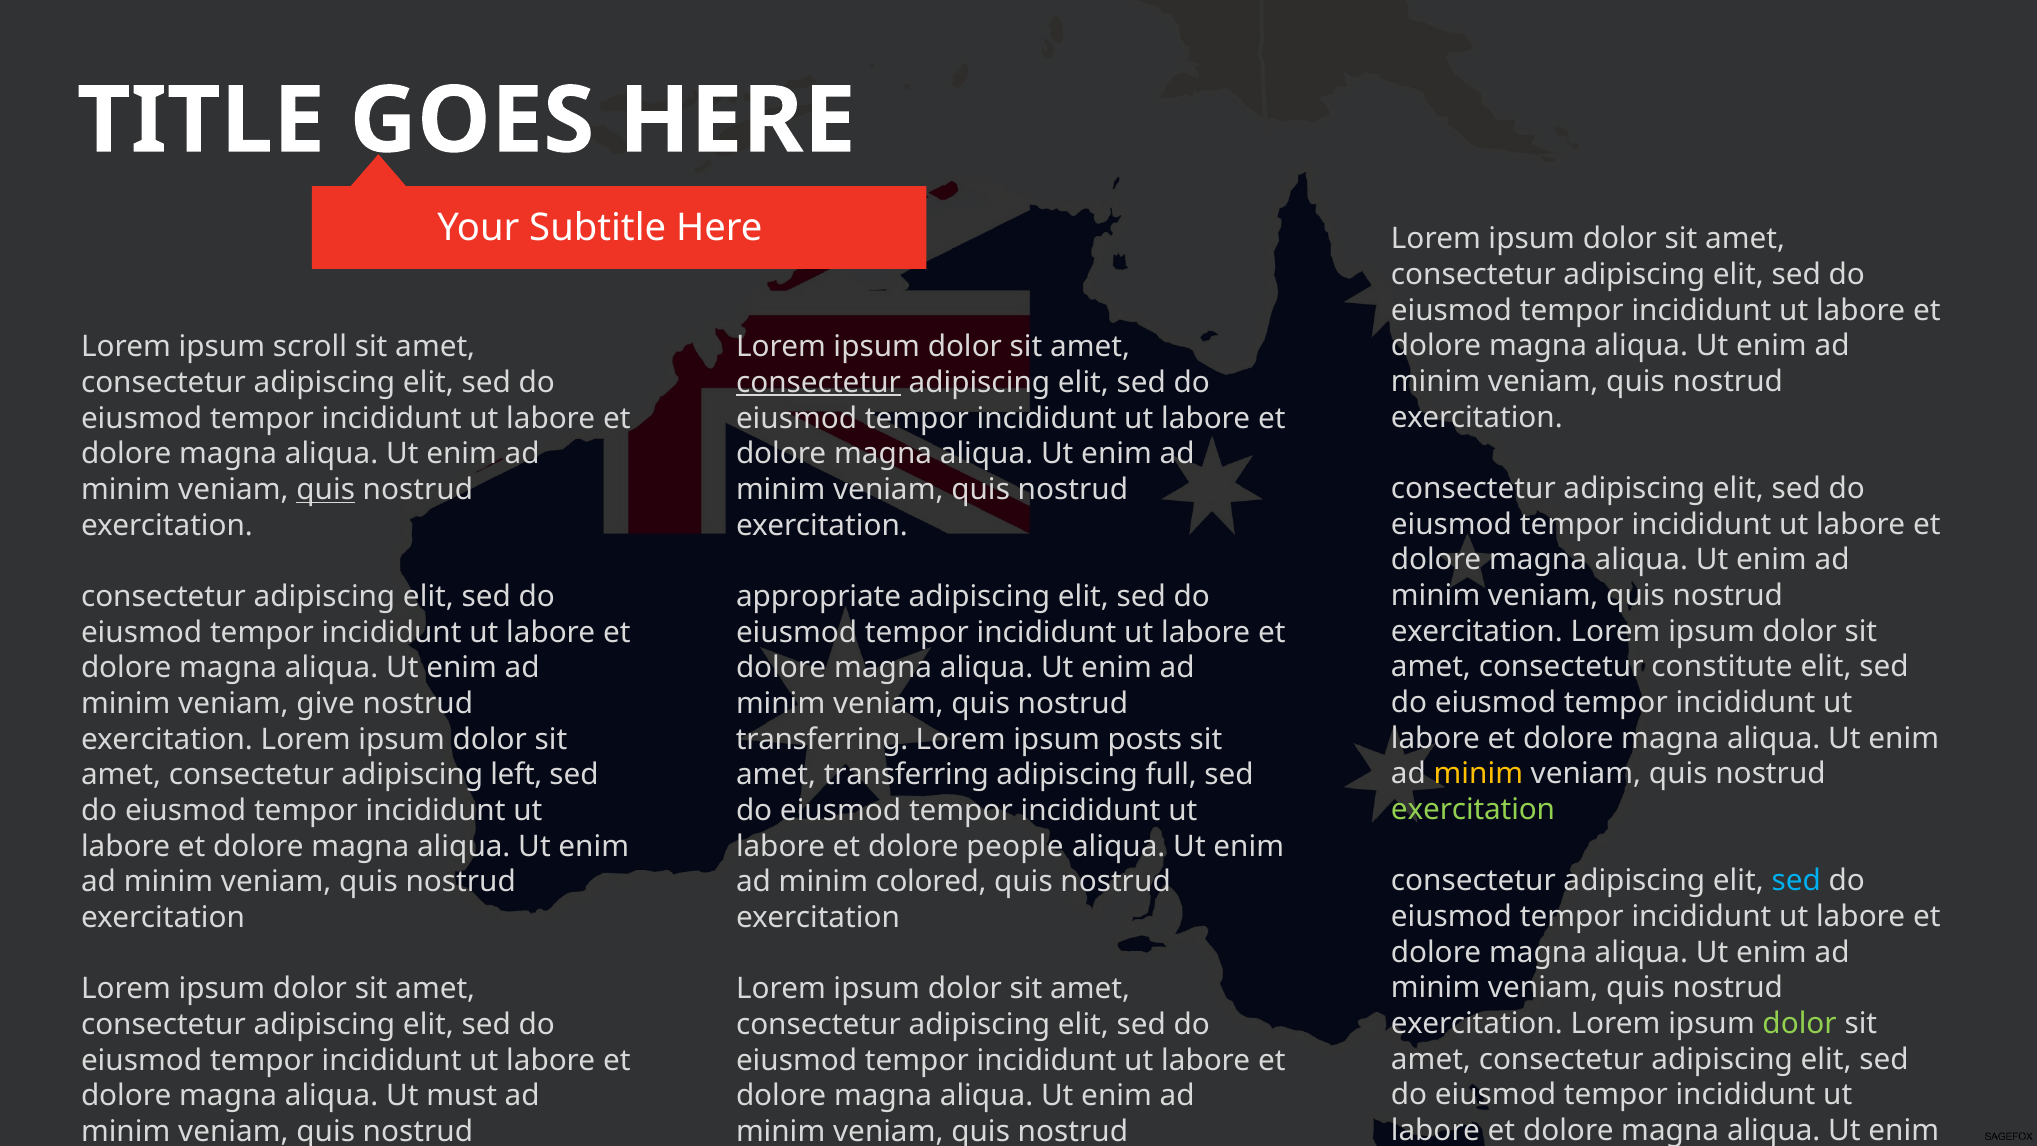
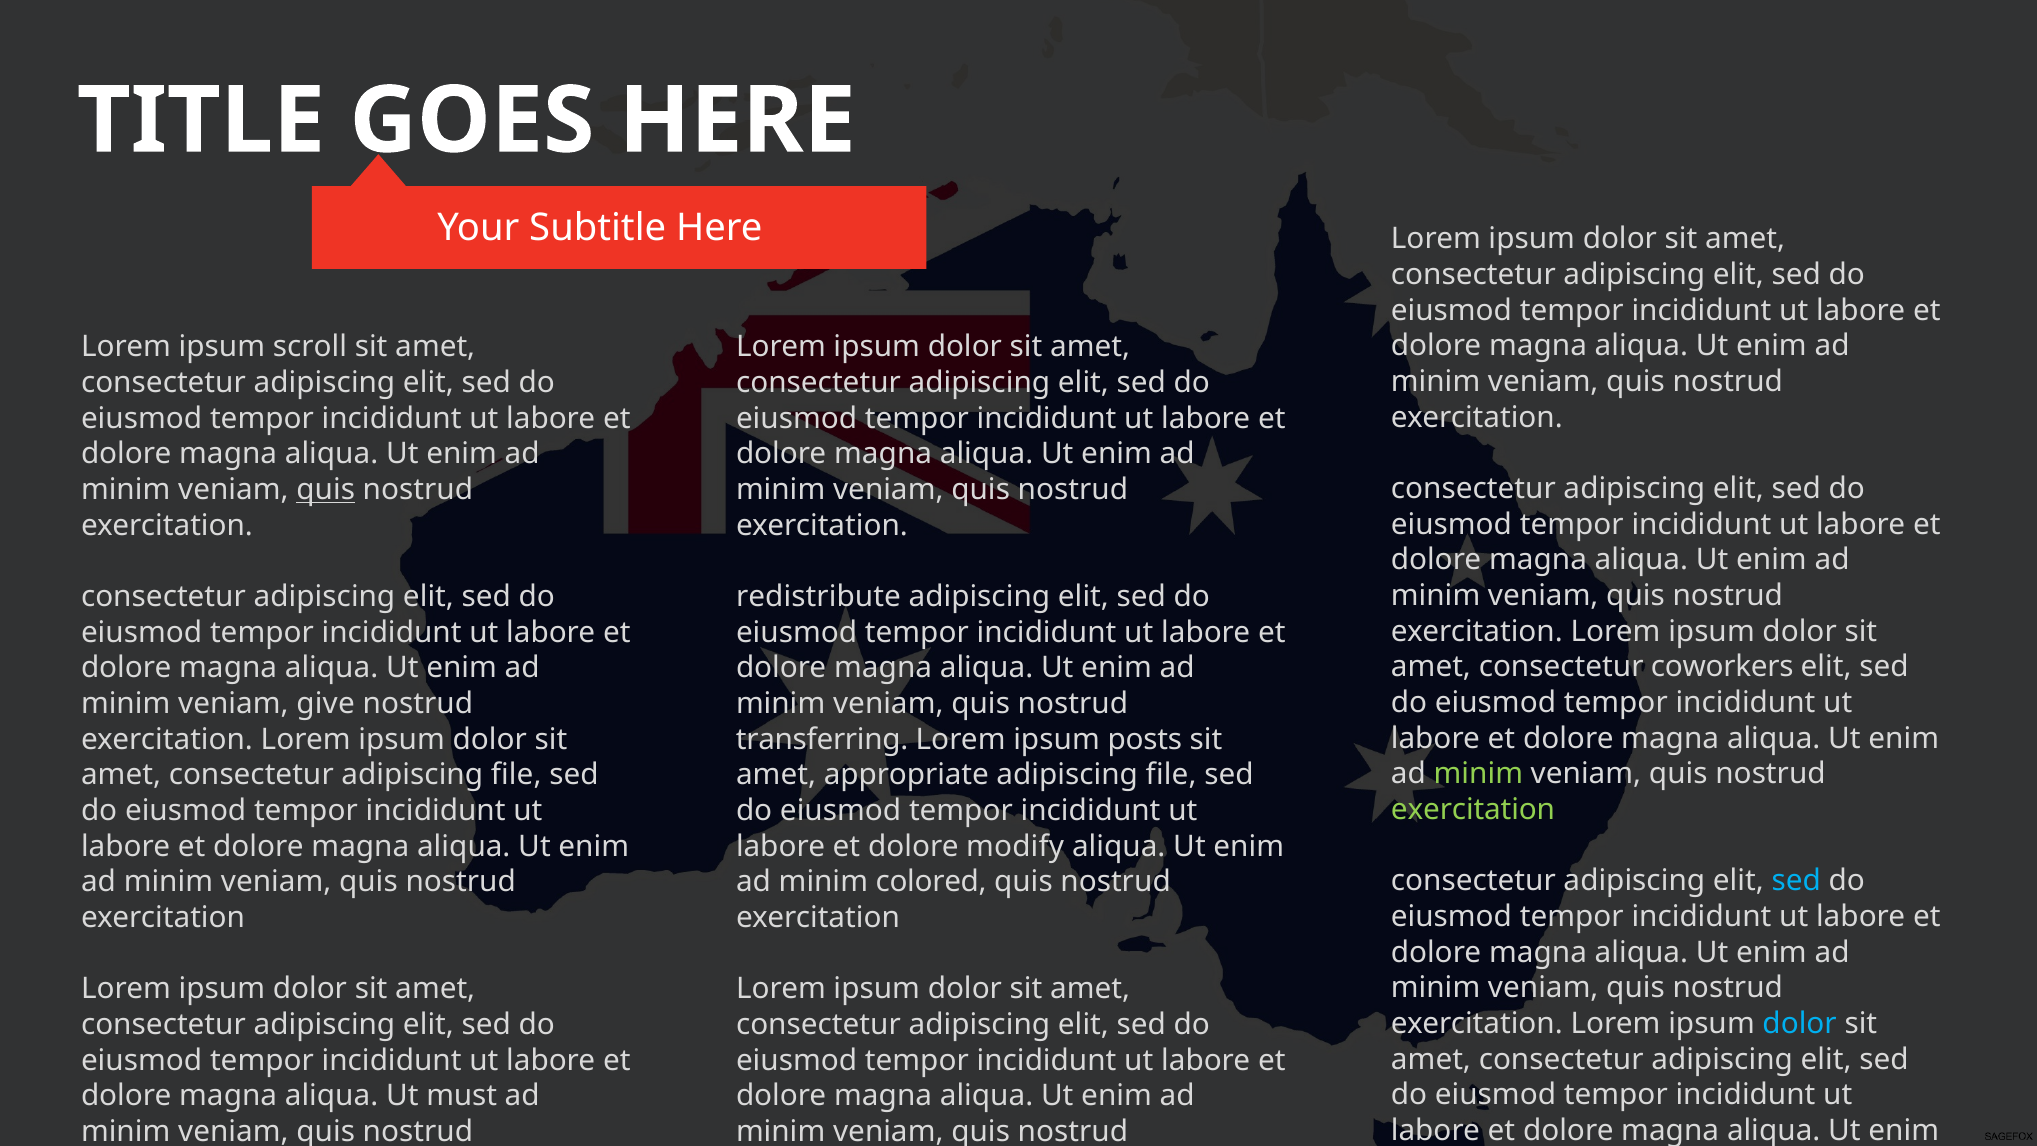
consectetur underline: present -> none (818, 383)
appropriate: appropriate -> redistribute (818, 597)
constitute: constitute -> coworkers (1722, 667)
minim colour: yellow -> light green (1478, 774)
consectetur adipiscing left: left -> file (516, 775)
amet transferring: transferring -> appropriate (906, 775)
full: full -> file (1171, 775)
people: people -> modify (1015, 846)
dolor colour: light green -> light blue (1800, 1024)
